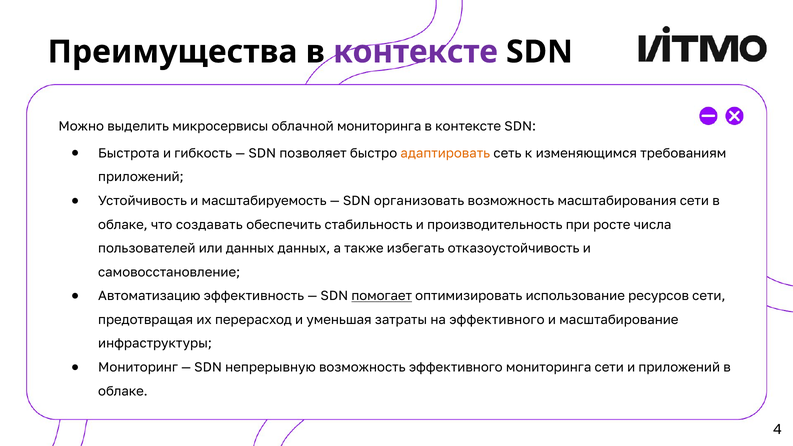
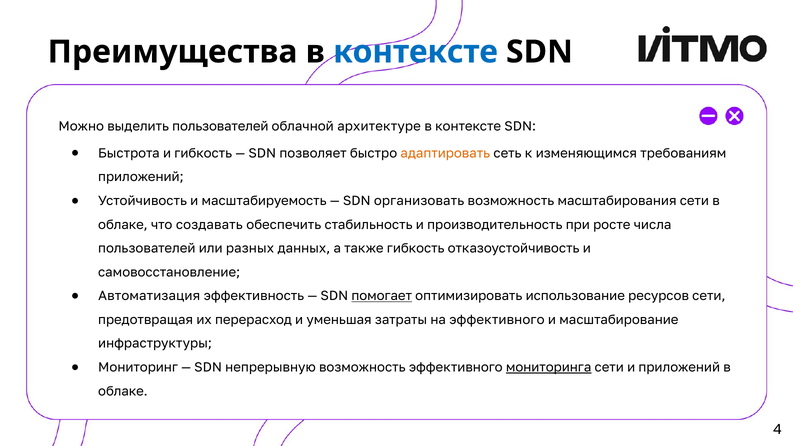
контексте colour: purple -> blue (416, 52)
выделить микросервисы: микросервисы -> пользователей (220, 126)
облачной мониторинга: мониторинга -> архитектуре (379, 126)
или данных: данных -> разных (250, 249)
также избегать: избегать -> гибкость (416, 249)
Автоматизацию: Автоматизацию -> Автоматизация (149, 296)
мониторинга underline: none -> present (549, 367)
